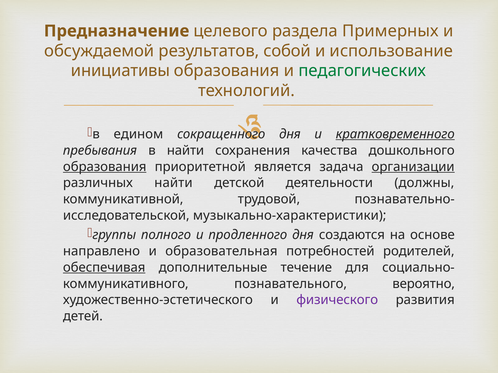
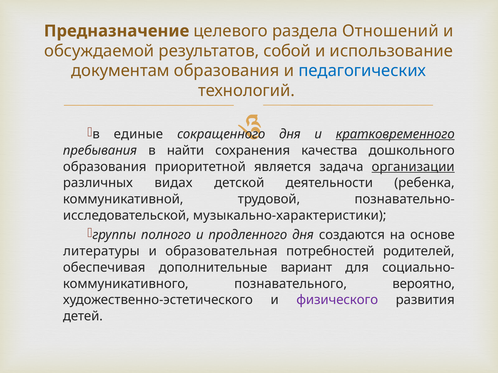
Примерных: Примерных -> Отношений (390, 31)
инициативы: инициативы -> документам (120, 71)
педагогических colour: green -> blue (362, 71)
едином: едином -> единые (138, 134)
образования underline: present -> none (105, 167)
различных найти: найти -> видах (173, 183)
должны: должны -> ребенка (424, 183)
направлено: направлено -> литературы (101, 251)
обеспечивая underline: present -> none (104, 268)
течение: течение -> вариант (306, 268)
